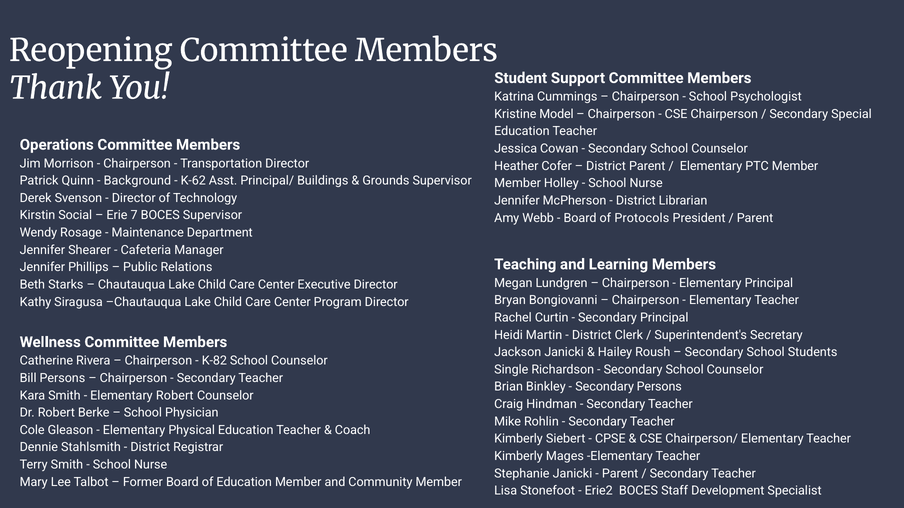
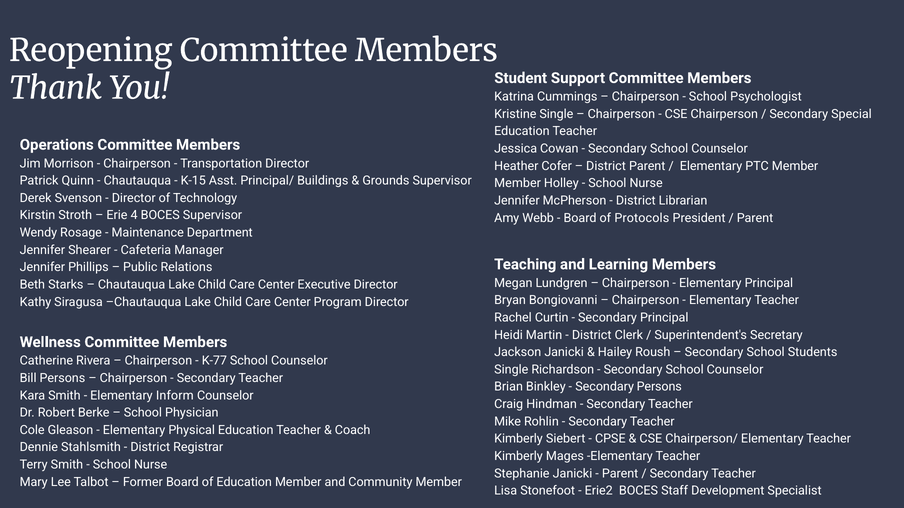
Kristine Model: Model -> Single (556, 114)
Background: Background -> Chautauqua (137, 181)
K-62: K-62 -> K-15 (193, 181)
Social: Social -> Stroth (75, 216)
7: 7 -> 4 (134, 216)
K-82: K-82 -> K-77 (214, 361)
Elementary Robert: Robert -> Inform (175, 396)
